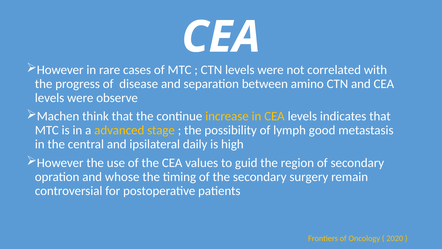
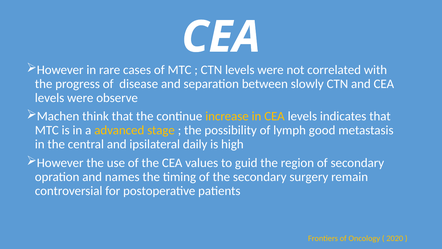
amino: amino -> slowly (307, 84)
whose: whose -> names (122, 177)
